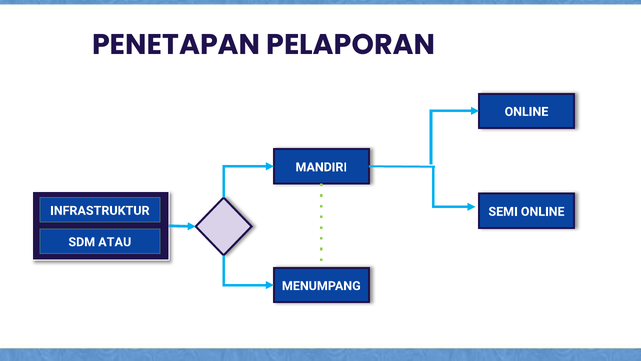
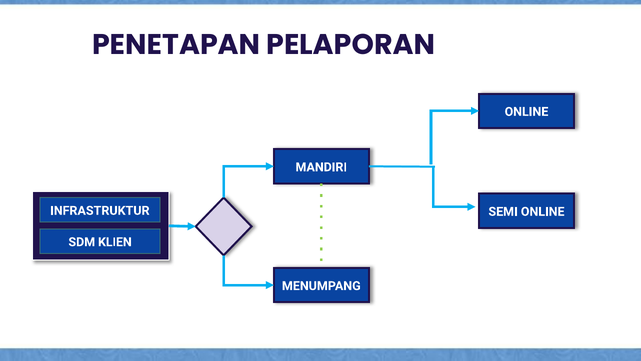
ATAU: ATAU -> KLIEN (115, 242)
